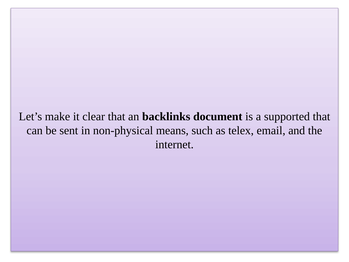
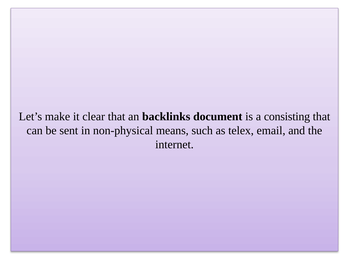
supported: supported -> consisting (287, 116)
